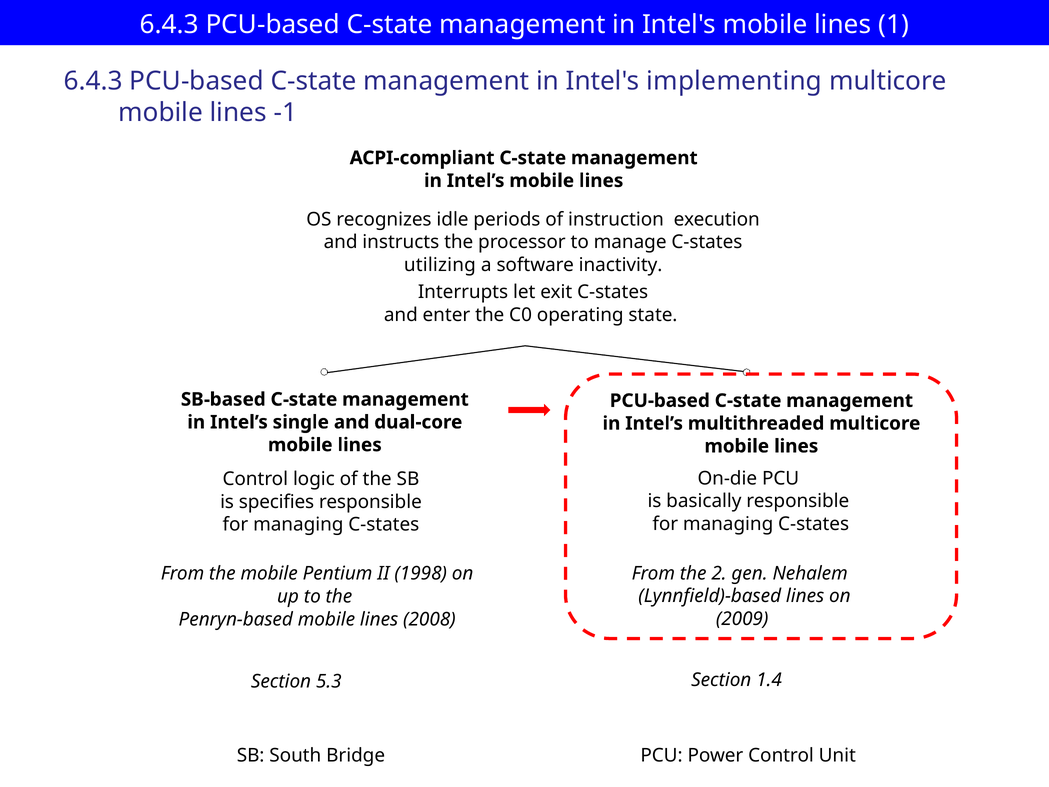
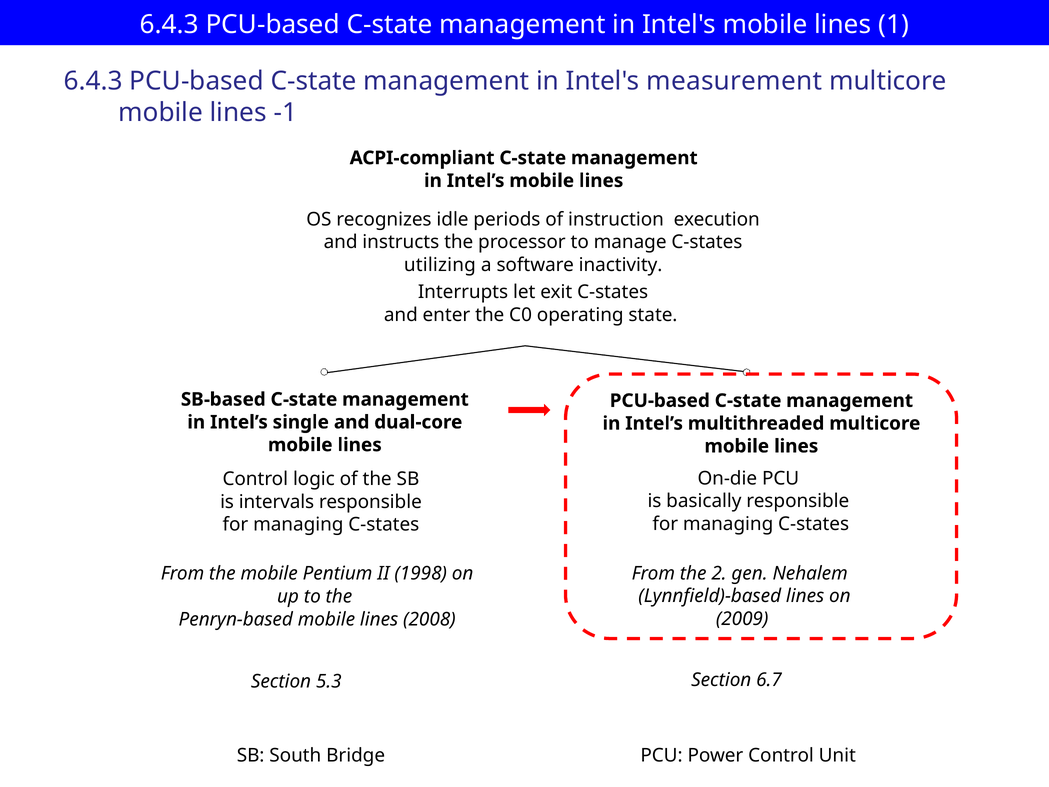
implementing: implementing -> measurement (734, 81)
specifies: specifies -> intervals (276, 502)
1.4: 1.4 -> 6.7 (769, 680)
